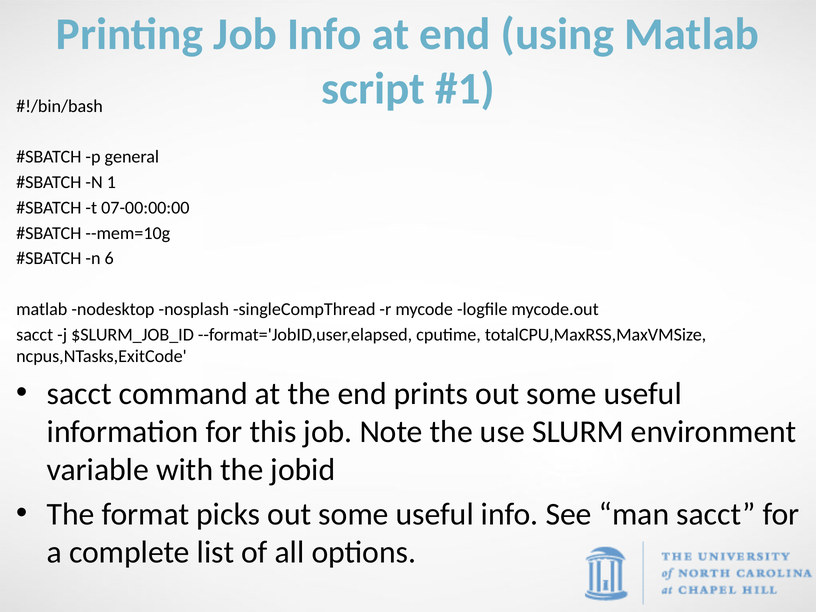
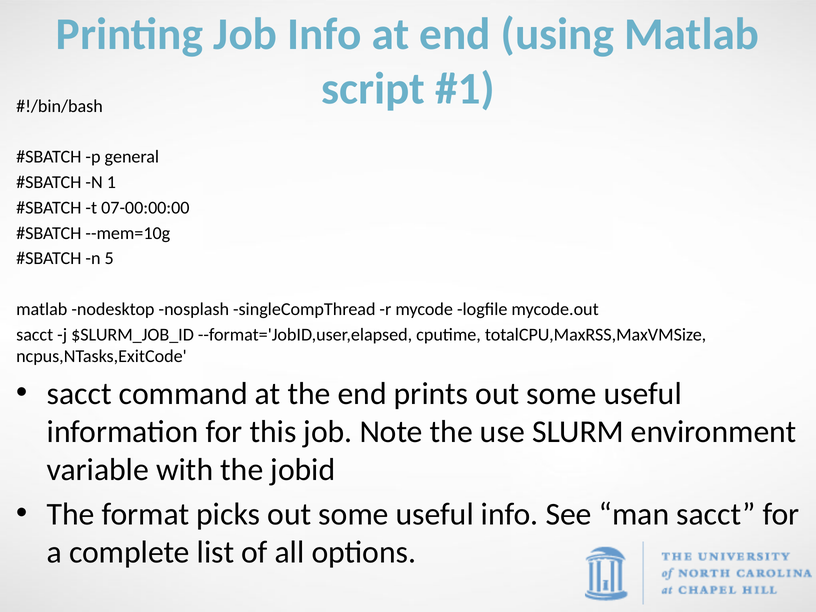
6: 6 -> 5 (109, 258)
